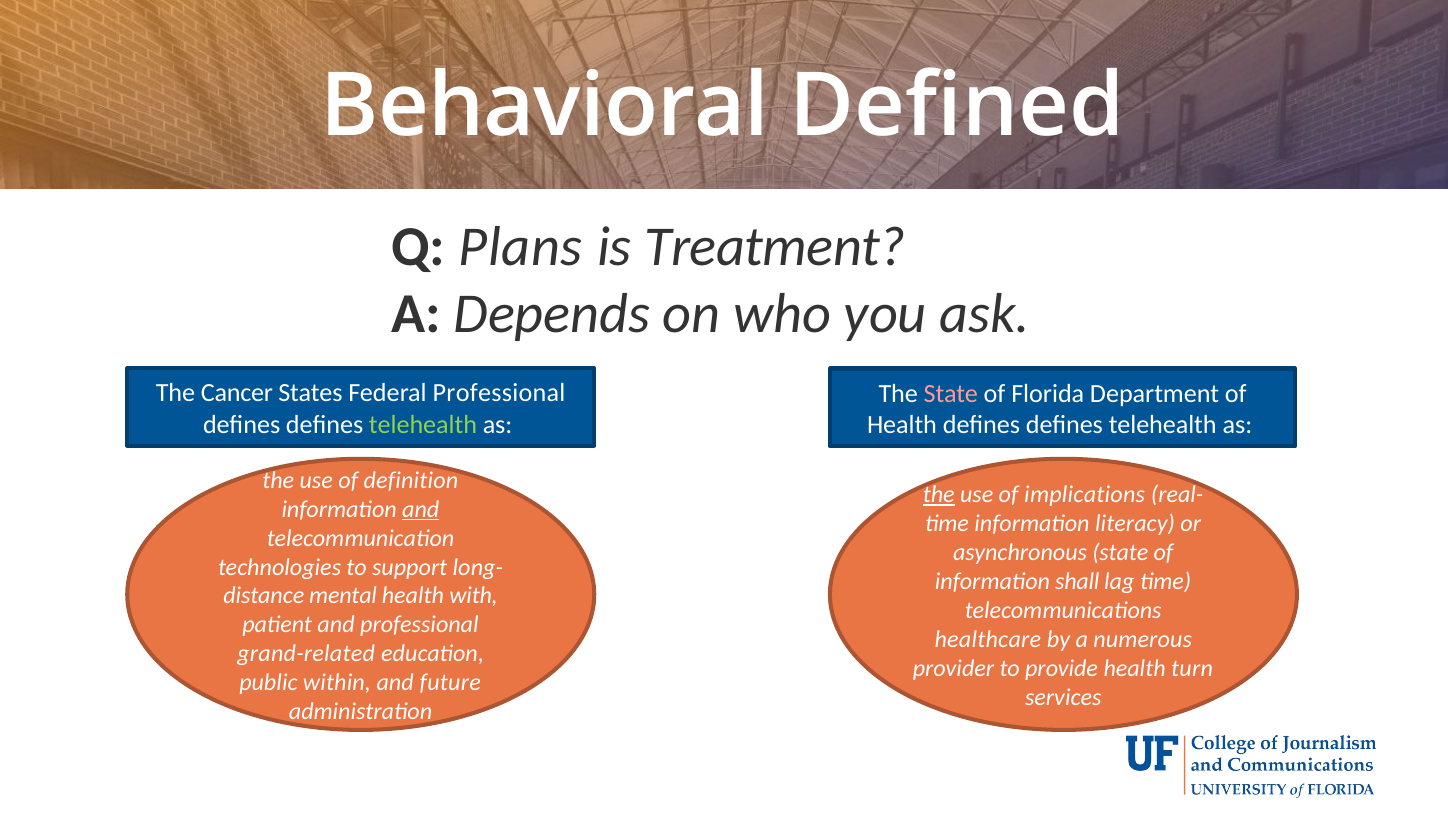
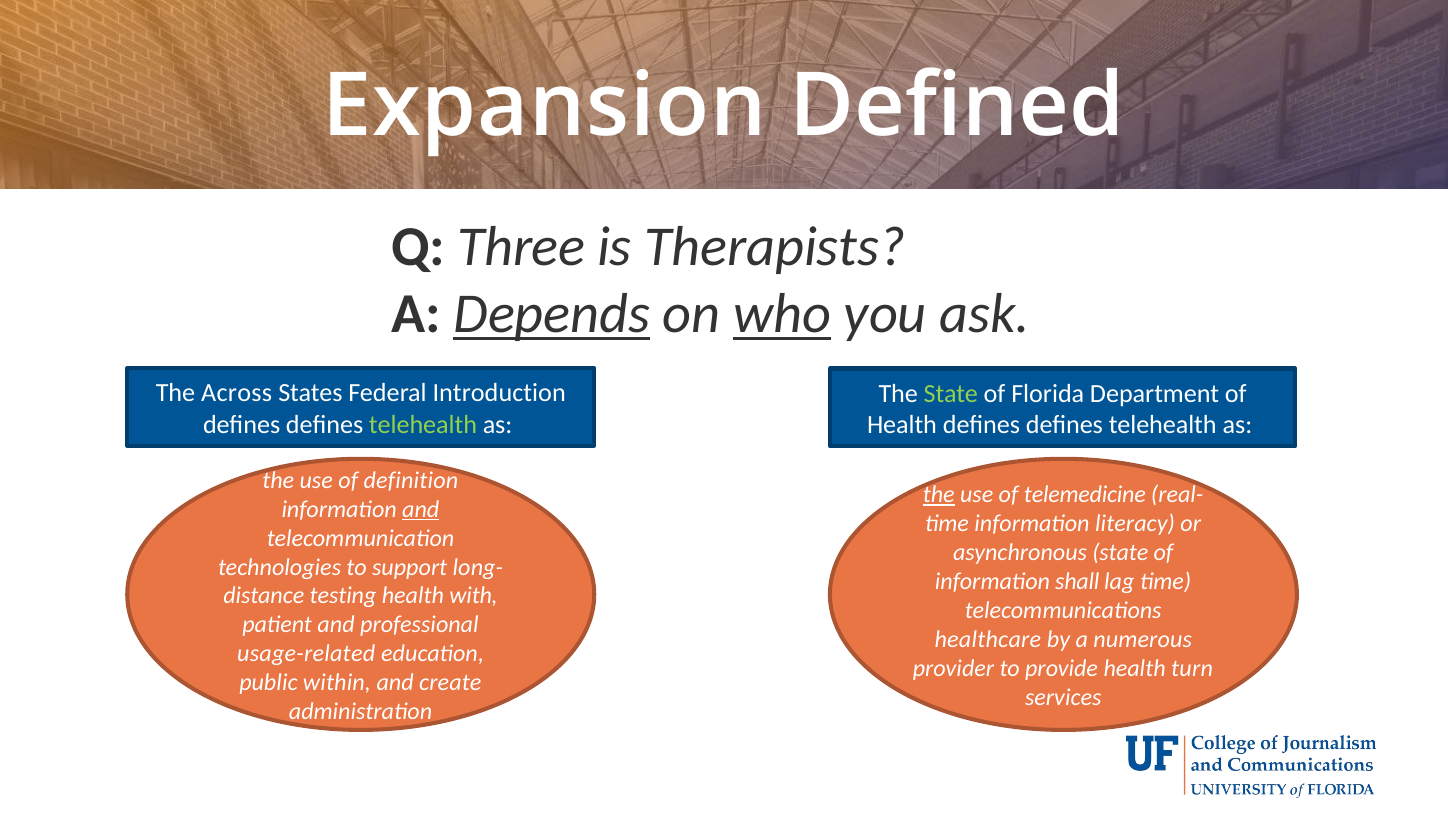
Behavioral: Behavioral -> Expansion (544, 107)
Plans: Plans -> Three (521, 247)
Treatment: Treatment -> Therapists (775, 247)
Depends underline: none -> present (552, 314)
who underline: none -> present (782, 314)
Cancer: Cancer -> Across (237, 393)
Federal Professional: Professional -> Introduction (499, 393)
State colour: pink -> light green (951, 394)
implications: implications -> telemedicine (1085, 495)
mental: mental -> testing (343, 596)
grand-related: grand-related -> usage-related (306, 654)
future: future -> create (450, 683)
